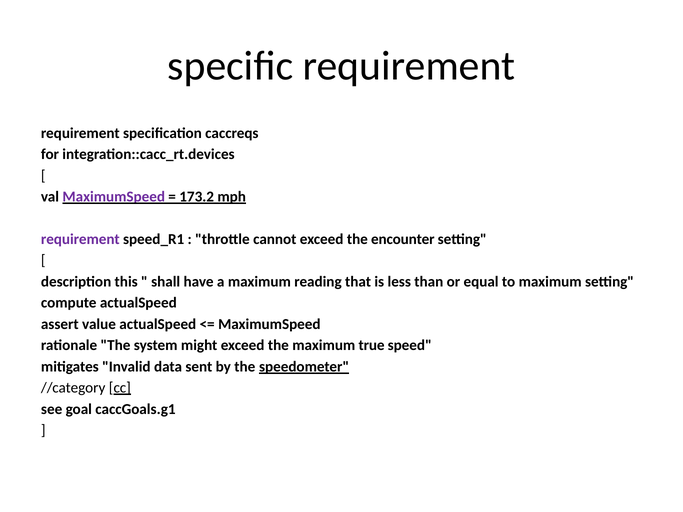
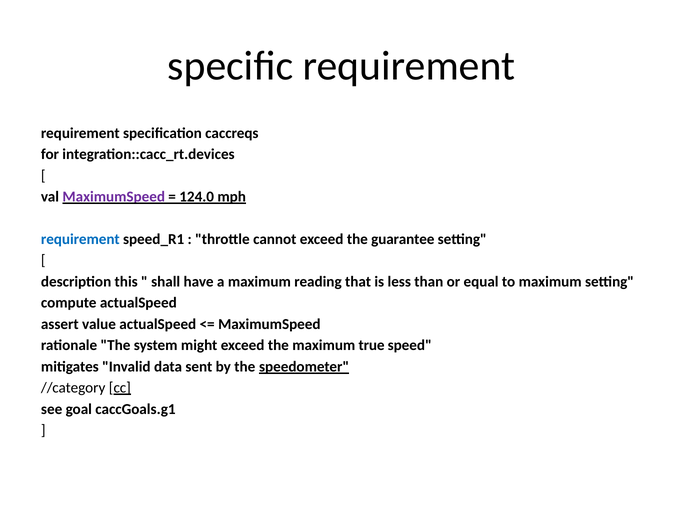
173.2: 173.2 -> 124.0 (197, 197)
requirement colour: purple -> blue (80, 239)
encounter: encounter -> guarantee (403, 239)
